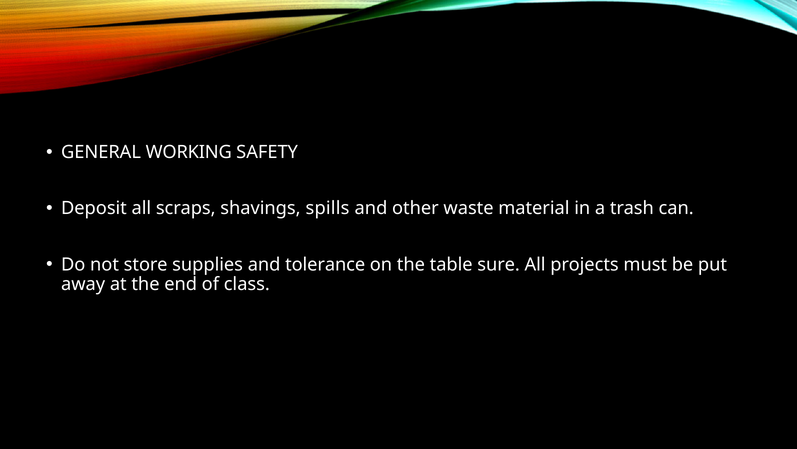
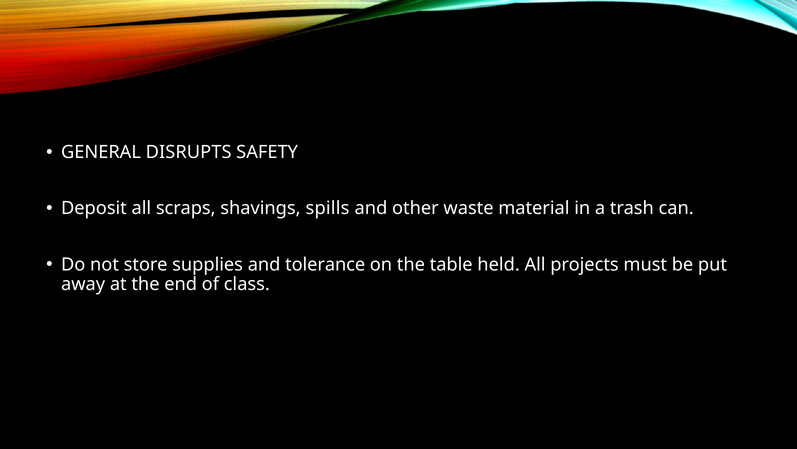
WORKING: WORKING -> DISRUPTS (189, 152)
sure: sure -> held (499, 264)
